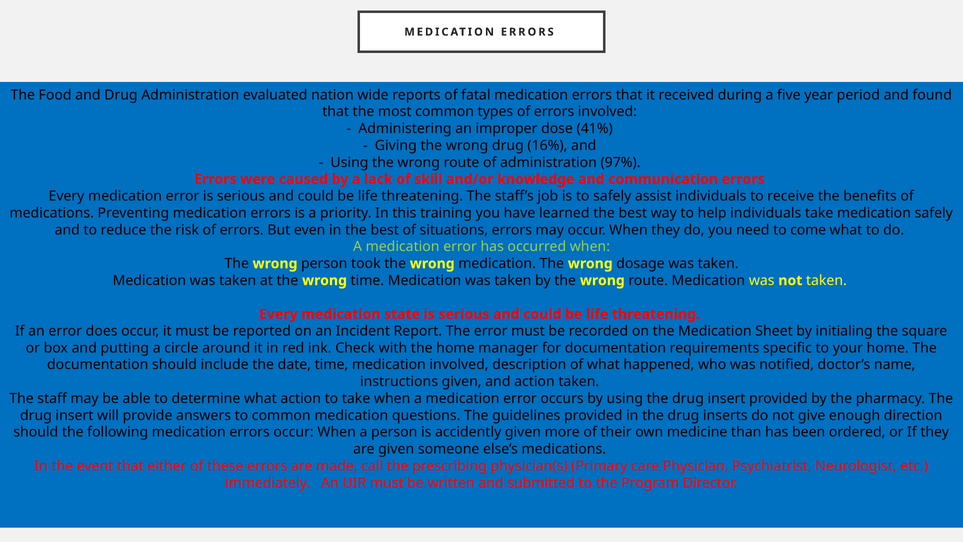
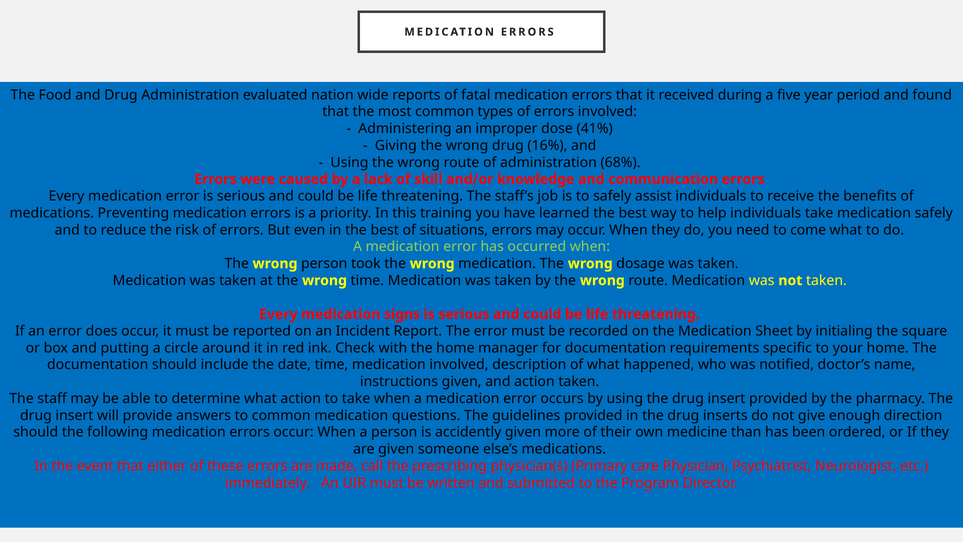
97%: 97% -> 68% (621, 162)
state: state -> signs (402, 314)
